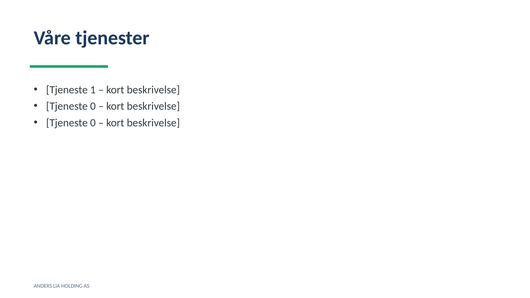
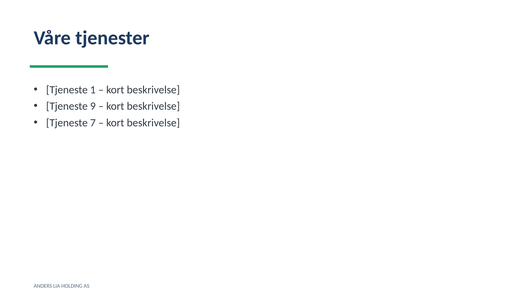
0: 0 -> 9 (93, 106)
0: 0 -> 7 (93, 123)
